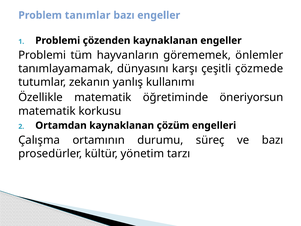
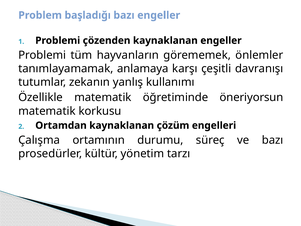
tanımlar: tanımlar -> başladığı (88, 15)
dünyasını: dünyasını -> anlamaya (143, 69)
çözmede: çözmede -> davranışı (259, 69)
